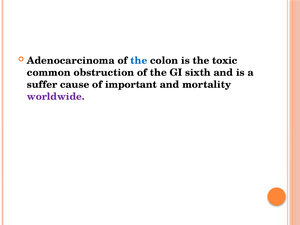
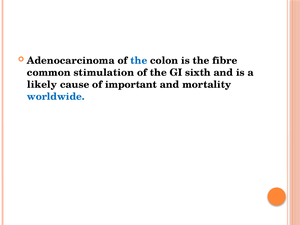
toxic: toxic -> fibre (225, 61)
obstruction: obstruction -> stimulation (104, 73)
suffer: suffer -> likely (42, 85)
worldwide colour: purple -> blue (56, 97)
